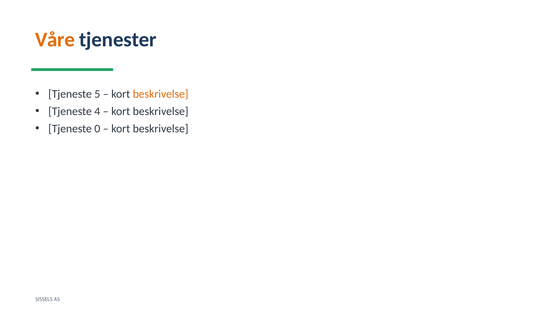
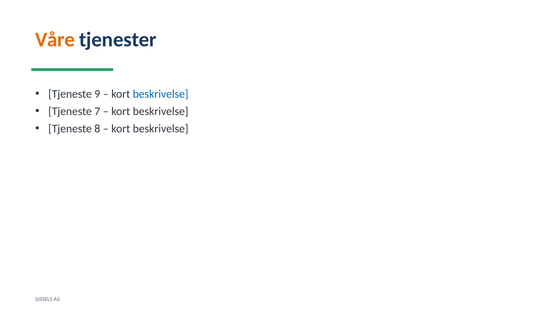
5: 5 -> 9 (97, 94)
beskrivelse colour: orange -> blue (161, 94)
4: 4 -> 7 (97, 111)
0: 0 -> 8 (97, 129)
